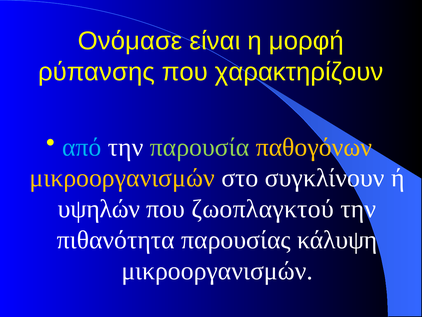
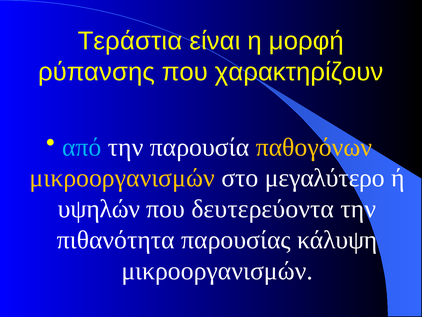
Ονόμασε: Ονόμασε -> Τεράστια (130, 41)
παρουσία colour: light green -> white (200, 147)
συγκλίνουν: συγκλίνουν -> μεγαλύτερο (325, 178)
ζωοπλαγκτού: ζωοπλαγκτού -> δευτερεύοντα (263, 209)
